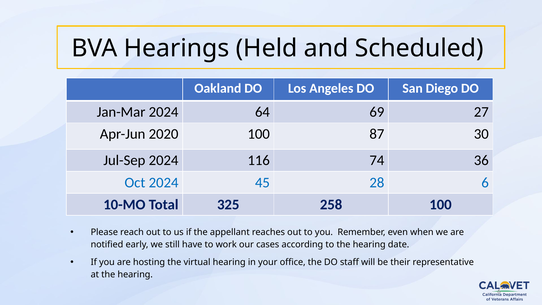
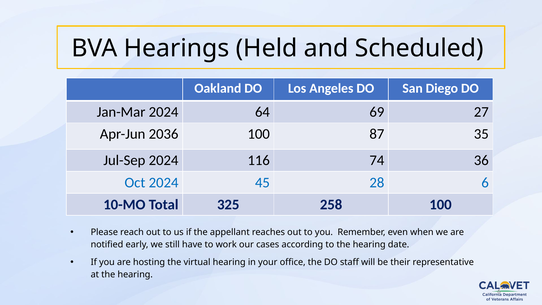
2020: 2020 -> 2036 (164, 134)
30: 30 -> 35 (481, 134)
